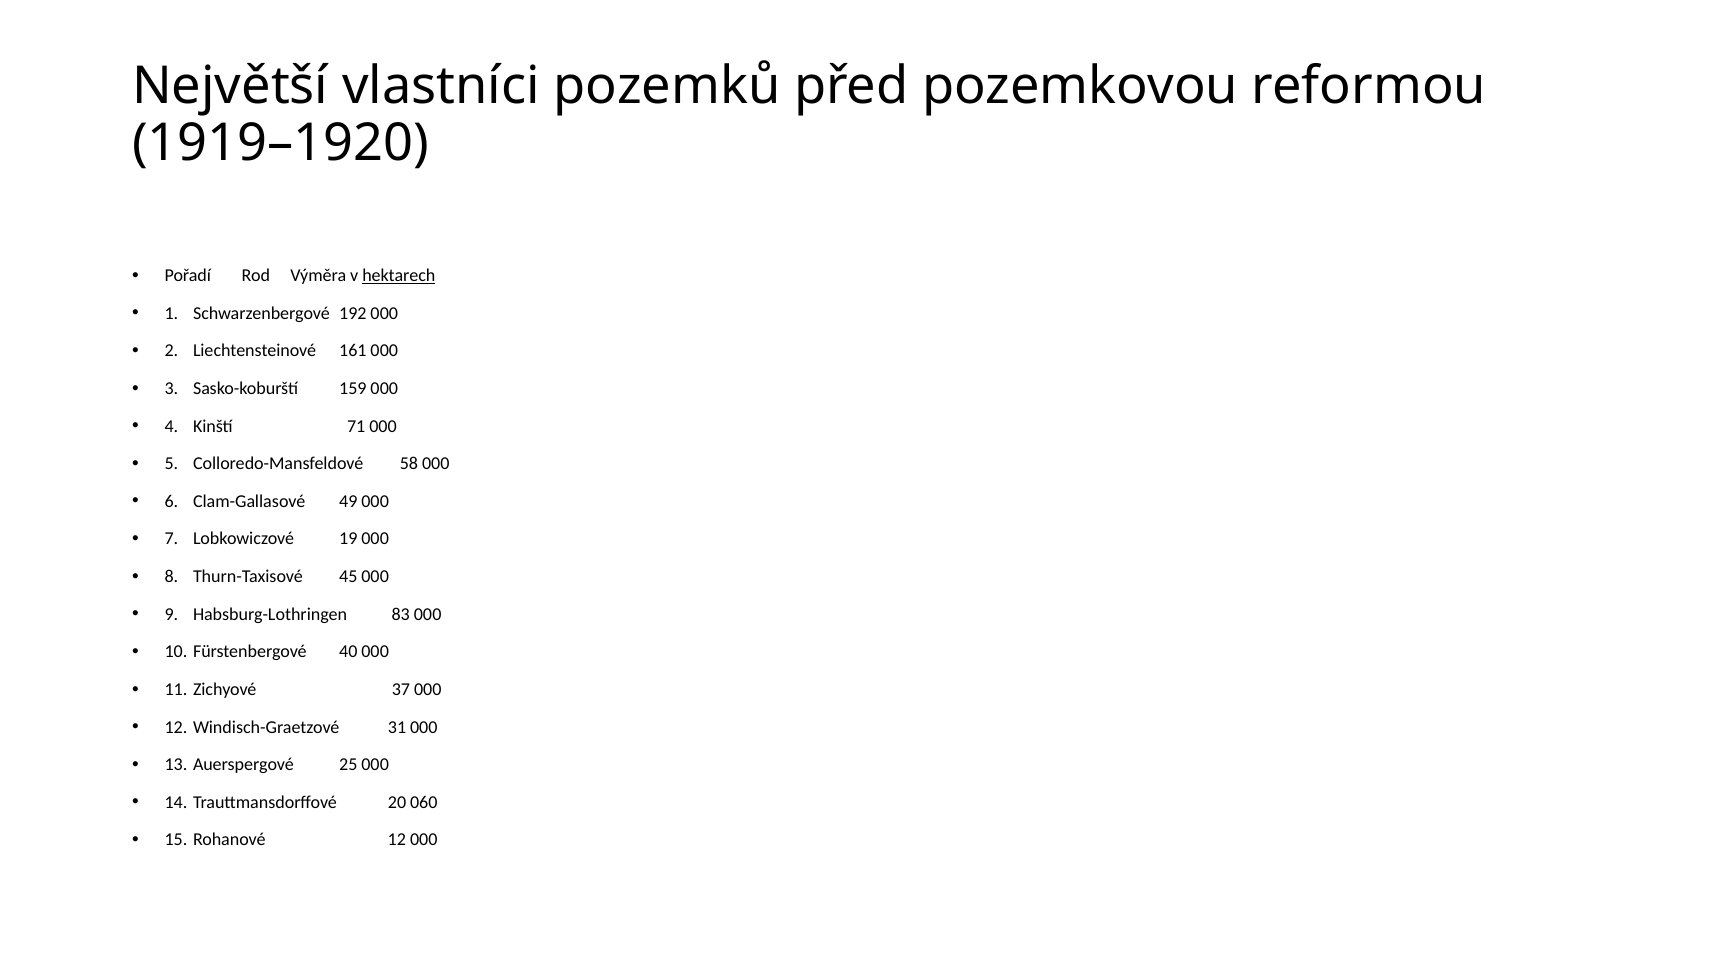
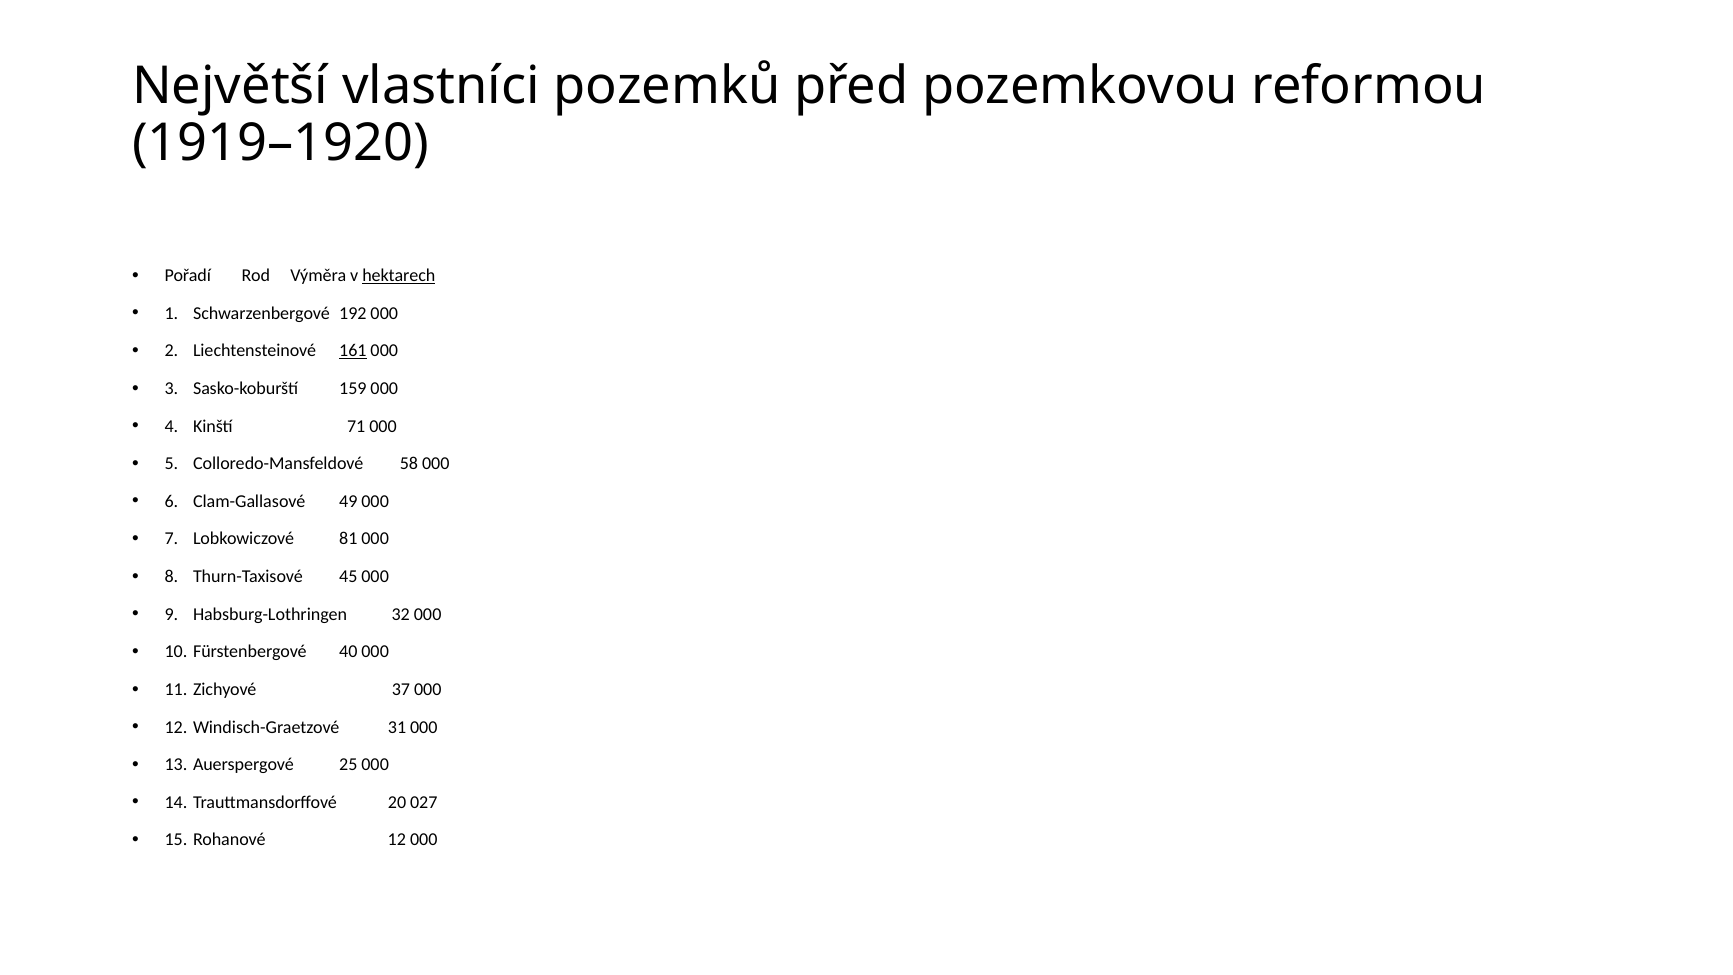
161 underline: none -> present (353, 351)
19: 19 -> 81 (348, 539)
83: 83 -> 32 (401, 614)
060: 060 -> 027 (424, 802)
